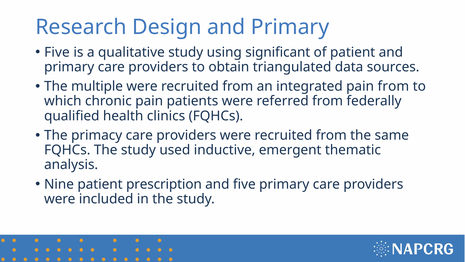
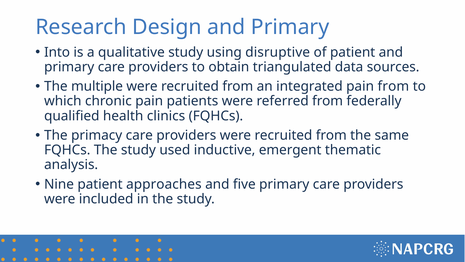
Five: Five -> Into (57, 52)
significant: significant -> disruptive (278, 52)
prescription: prescription -> approaches (164, 184)
